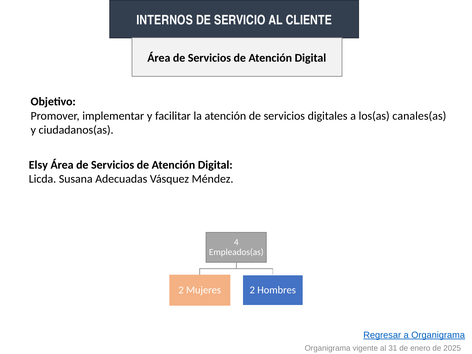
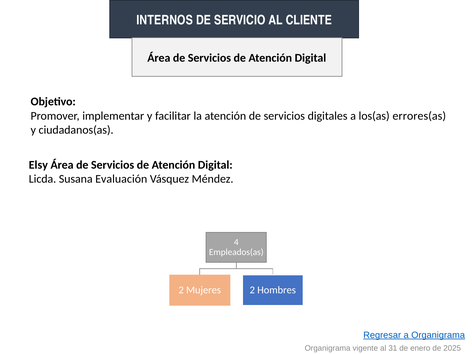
canales(as: canales(as -> errores(as (419, 116)
Adecuadas: Adecuadas -> Evaluación (121, 179)
